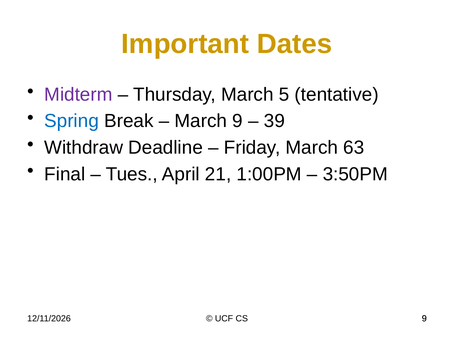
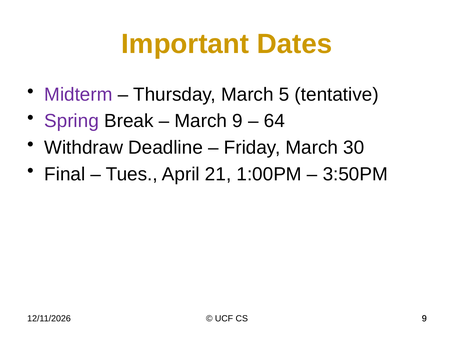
Spring colour: blue -> purple (72, 121)
39: 39 -> 64 (274, 121)
63: 63 -> 30 (354, 147)
